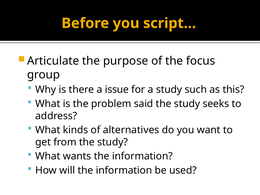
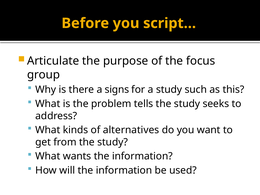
issue: issue -> signs (117, 90)
said: said -> tells (144, 104)
